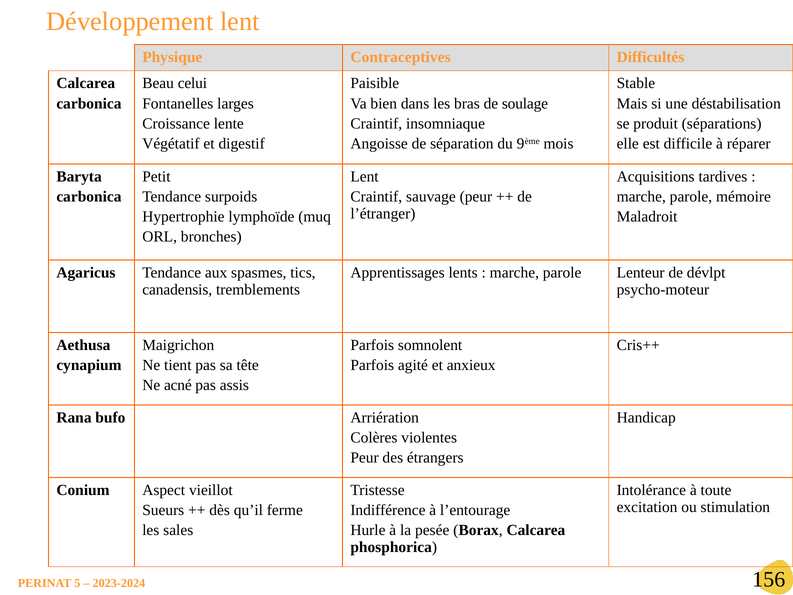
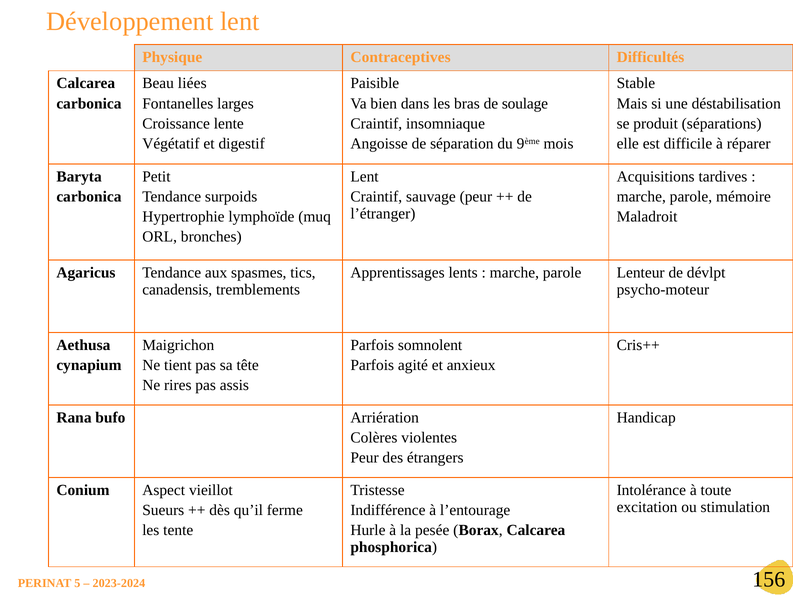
celui: celui -> liées (192, 83)
acné: acné -> rires (178, 385)
sales: sales -> tente (178, 530)
